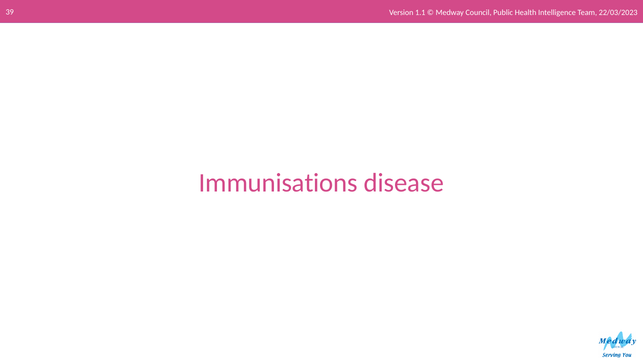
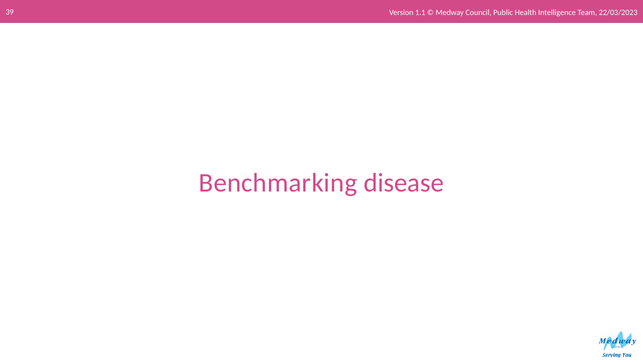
Immunisations: Immunisations -> Benchmarking (278, 183)
